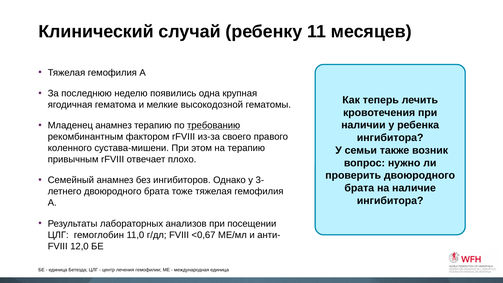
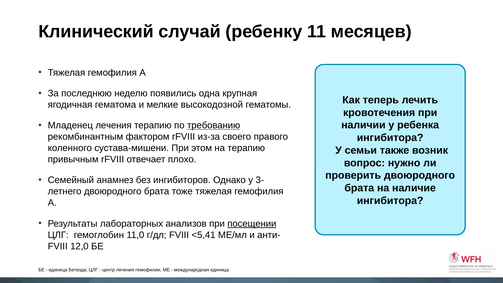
Младенец анамнез: анамнез -> лечения (114, 125)
посещении underline: none -> present (252, 224)
<0,67: <0,67 -> <5,41 (204, 235)
